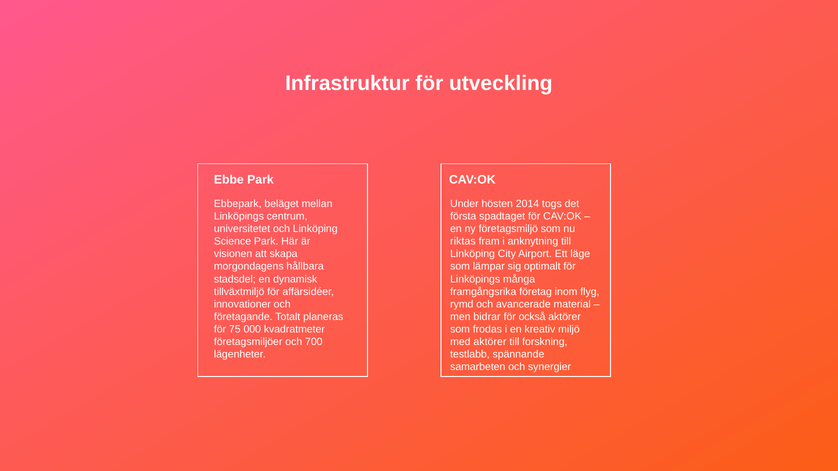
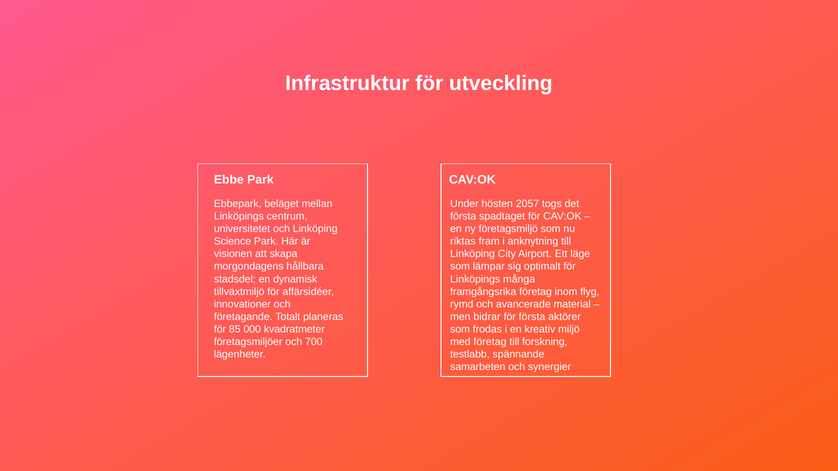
2014: 2014 -> 2057 (528, 204)
för också: också -> första (532, 317)
75: 75 -> 85 (235, 330)
med aktörer: aktörer -> företag (490, 342)
